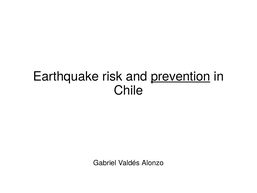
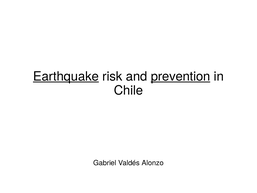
Earthquake underline: none -> present (66, 76)
